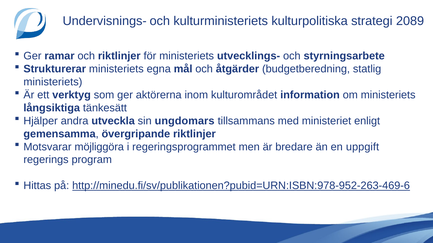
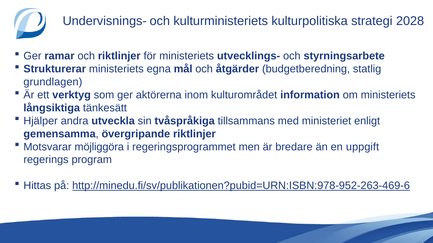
2089: 2089 -> 2028 (410, 21)
ministeriets: ministeriets -> grundlagen (53, 82)
ungdomars: ungdomars -> tvåspråkiga (185, 121)
